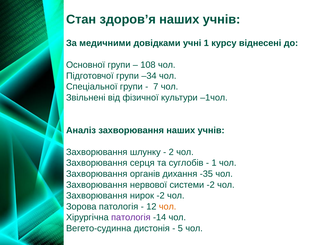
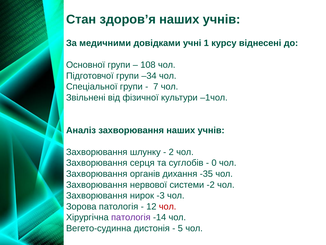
1: 1 -> 0 (214, 163)
нирок -2: -2 -> -3 (161, 195)
чол colour: orange -> red (168, 206)
